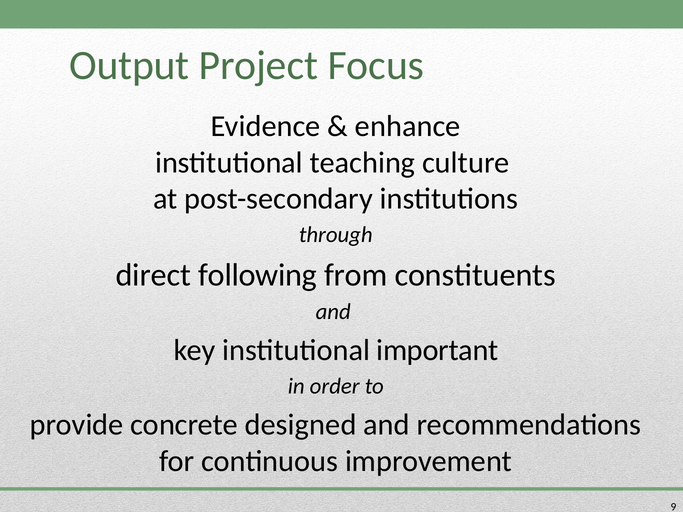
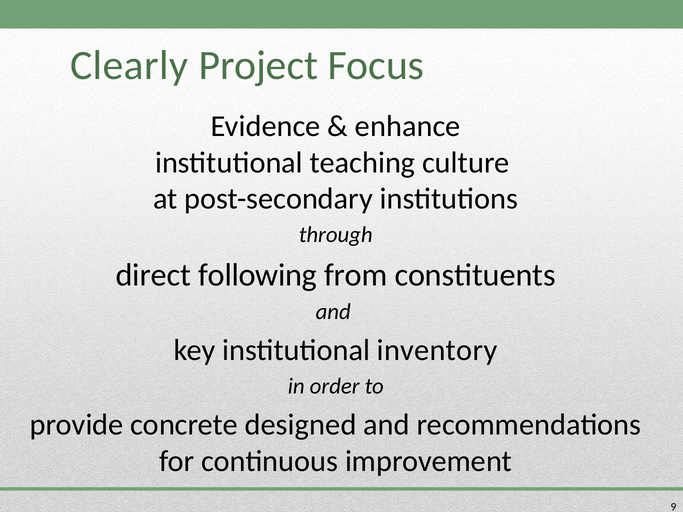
Output: Output -> Clearly (129, 65)
important: important -> inventory (437, 350)
